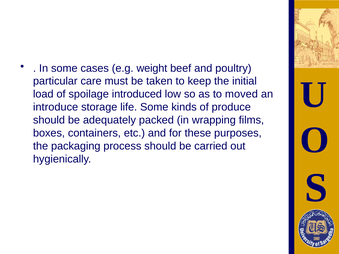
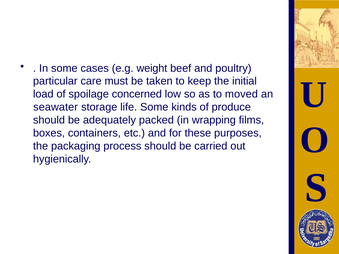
introduced: introduced -> concerned (137, 94)
introduce: introduce -> seawater (56, 107)
